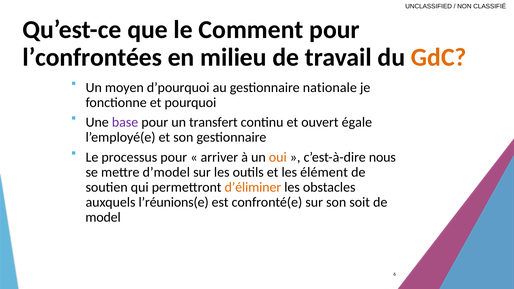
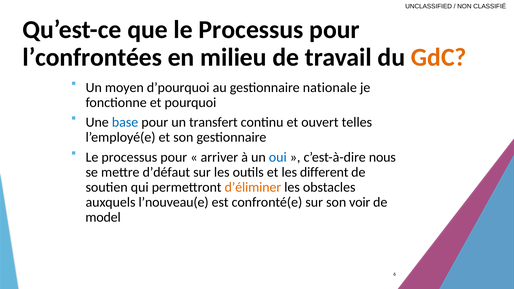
que le Comment: Comment -> Processus (251, 30)
base colour: purple -> blue (125, 122)
égale: égale -> telles (357, 122)
oui colour: orange -> blue (278, 157)
d’model: d’model -> d’défaut (166, 172)
élément: élément -> different (324, 172)
l’réunions(e: l’réunions(e -> l’nouveau(e (174, 202)
soit: soit -> voir (360, 202)
